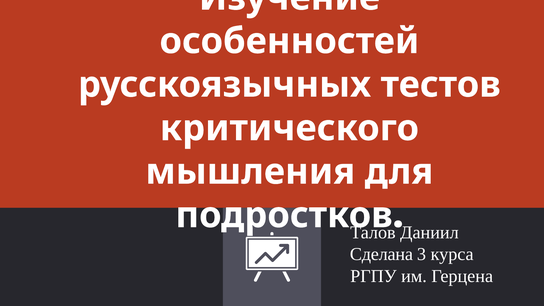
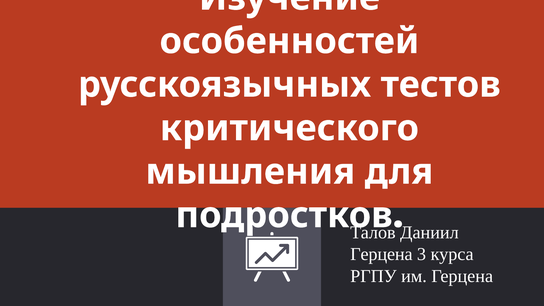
Сделана: Сделана -> Герцена (381, 254)
